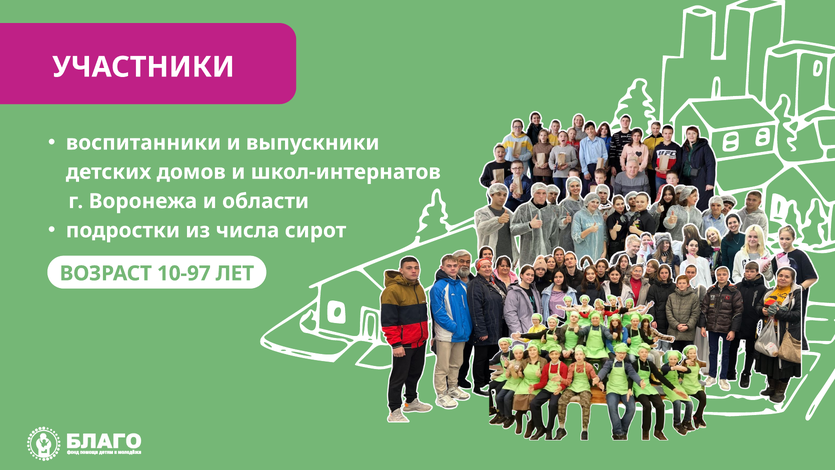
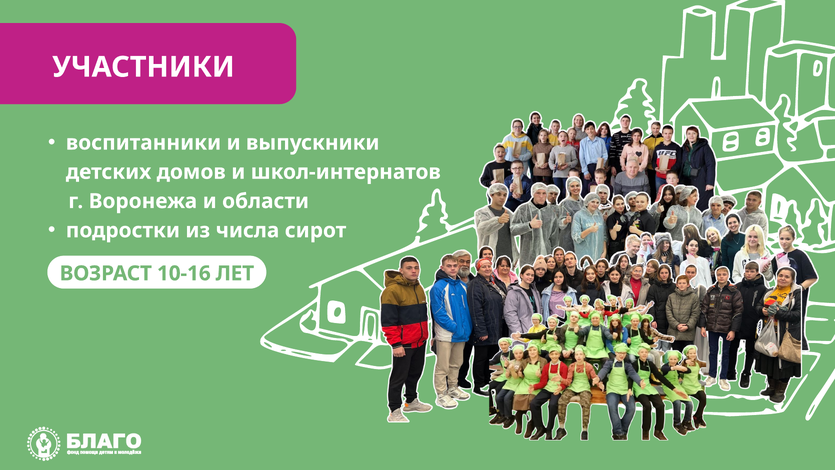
10-97: 10-97 -> 10-16 (184, 273)
